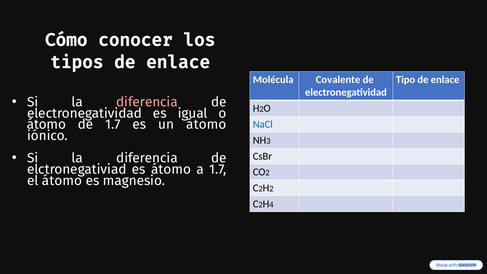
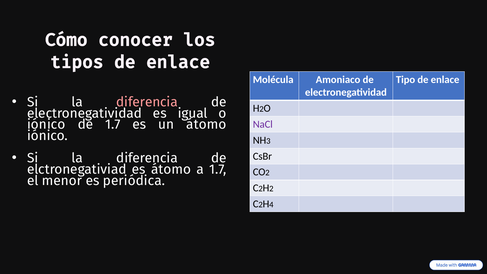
Covalente: Covalente -> Amoniaco (338, 80)
átomo: átomo -> iónico (46, 124)
NaCl colour: blue -> purple (263, 124)
el átomo: átomo -> menor (62, 181)
magnesio: magnesio -> periódica (134, 181)
